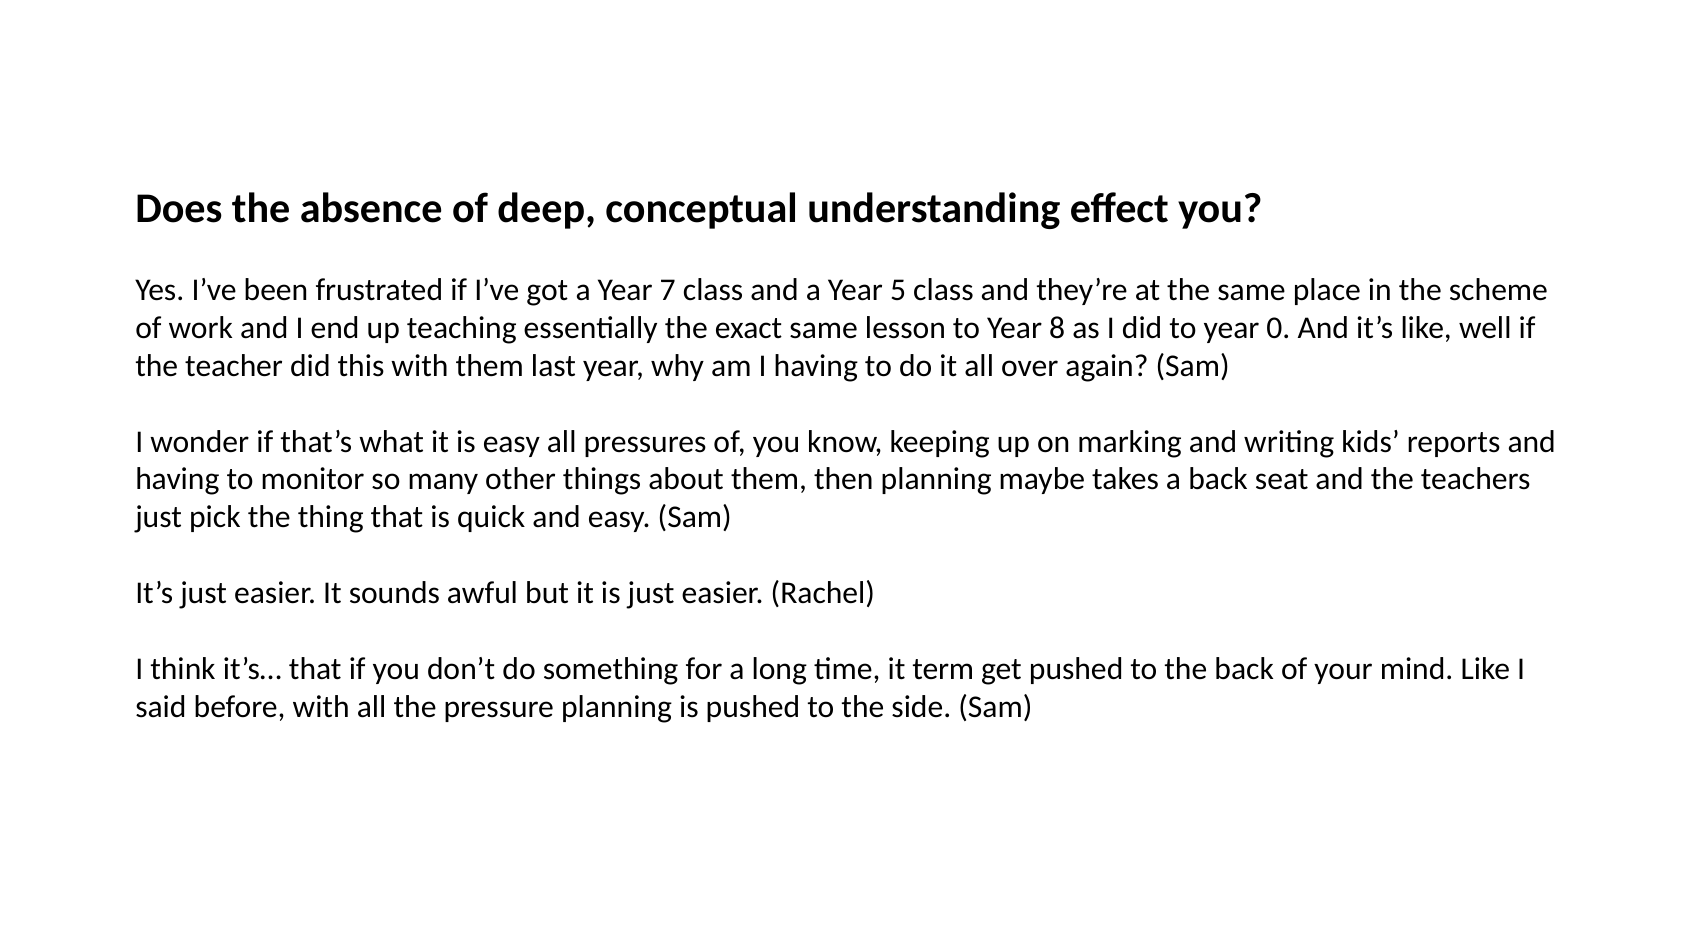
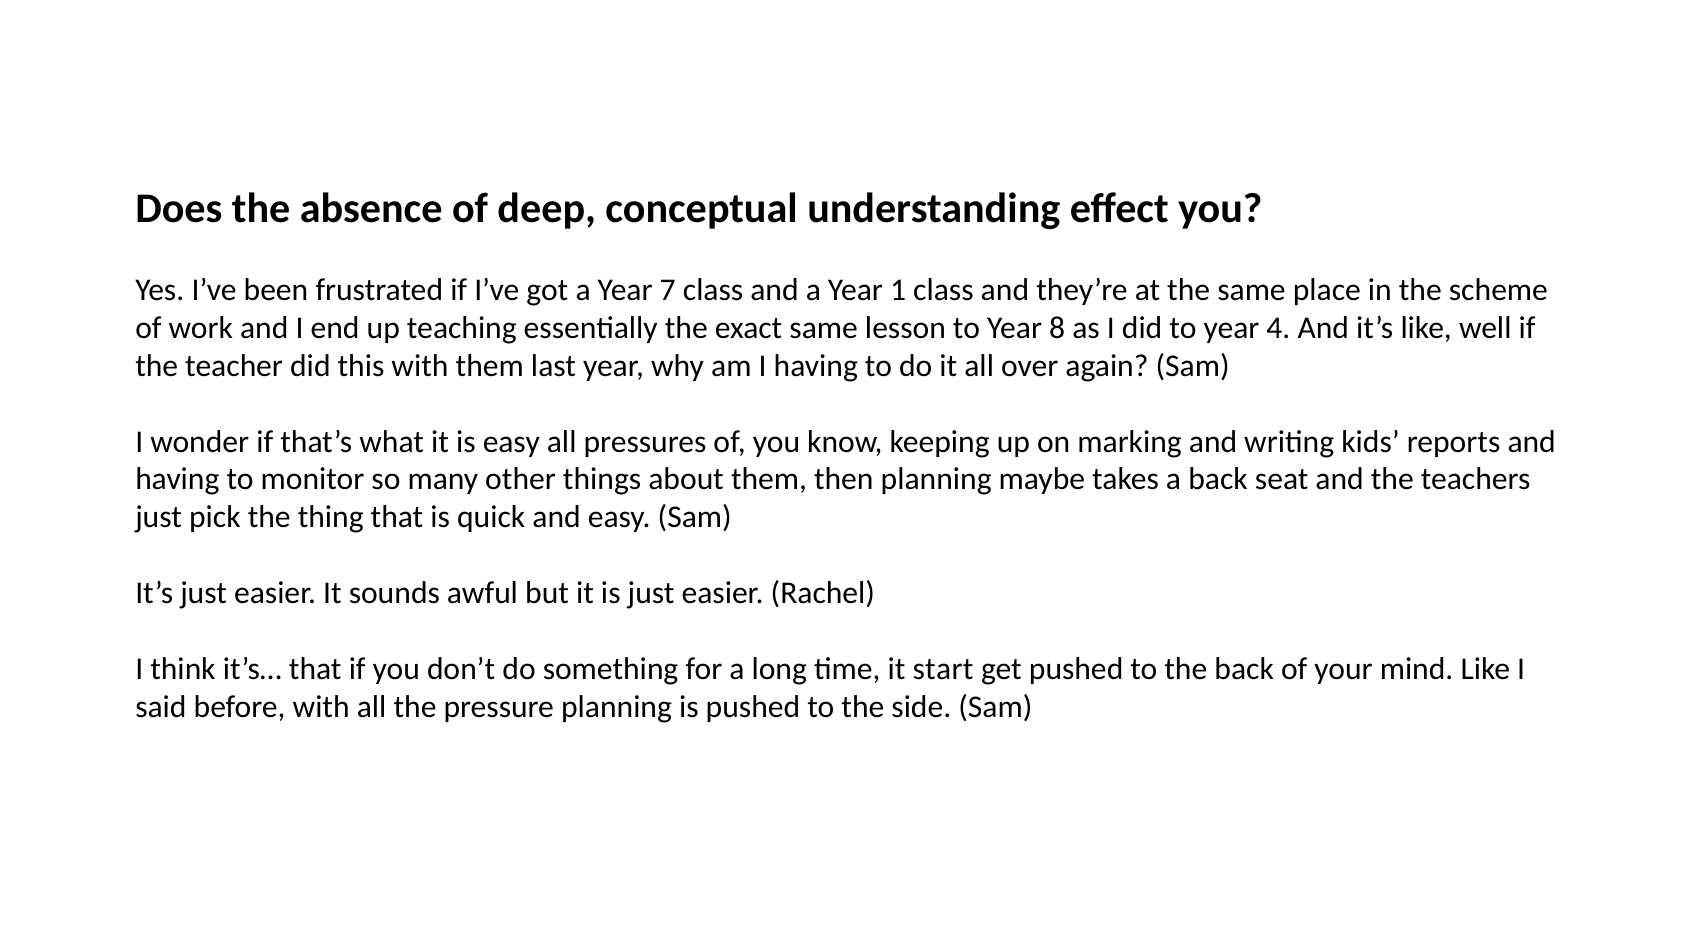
5: 5 -> 1 (898, 290)
0: 0 -> 4 (1278, 328)
term: term -> start (943, 669)
